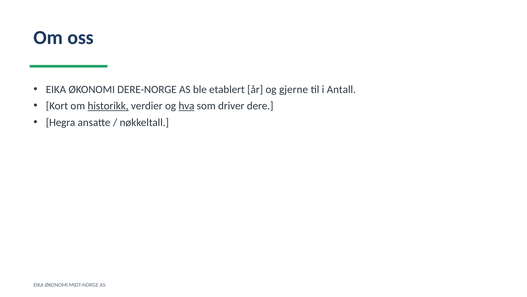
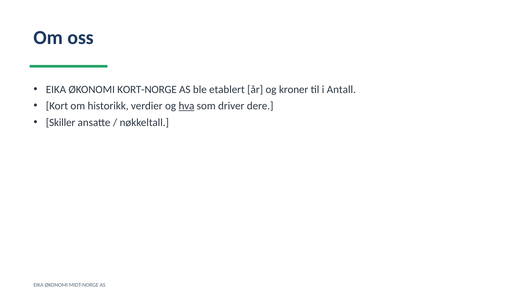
DERE-NORGE: DERE-NORGE -> KORT-NORGE (147, 89)
gjerne: gjerne -> kroner (294, 89)
historikk underline: present -> none (108, 106)
Hegra: Hegra -> Skiller (61, 122)
